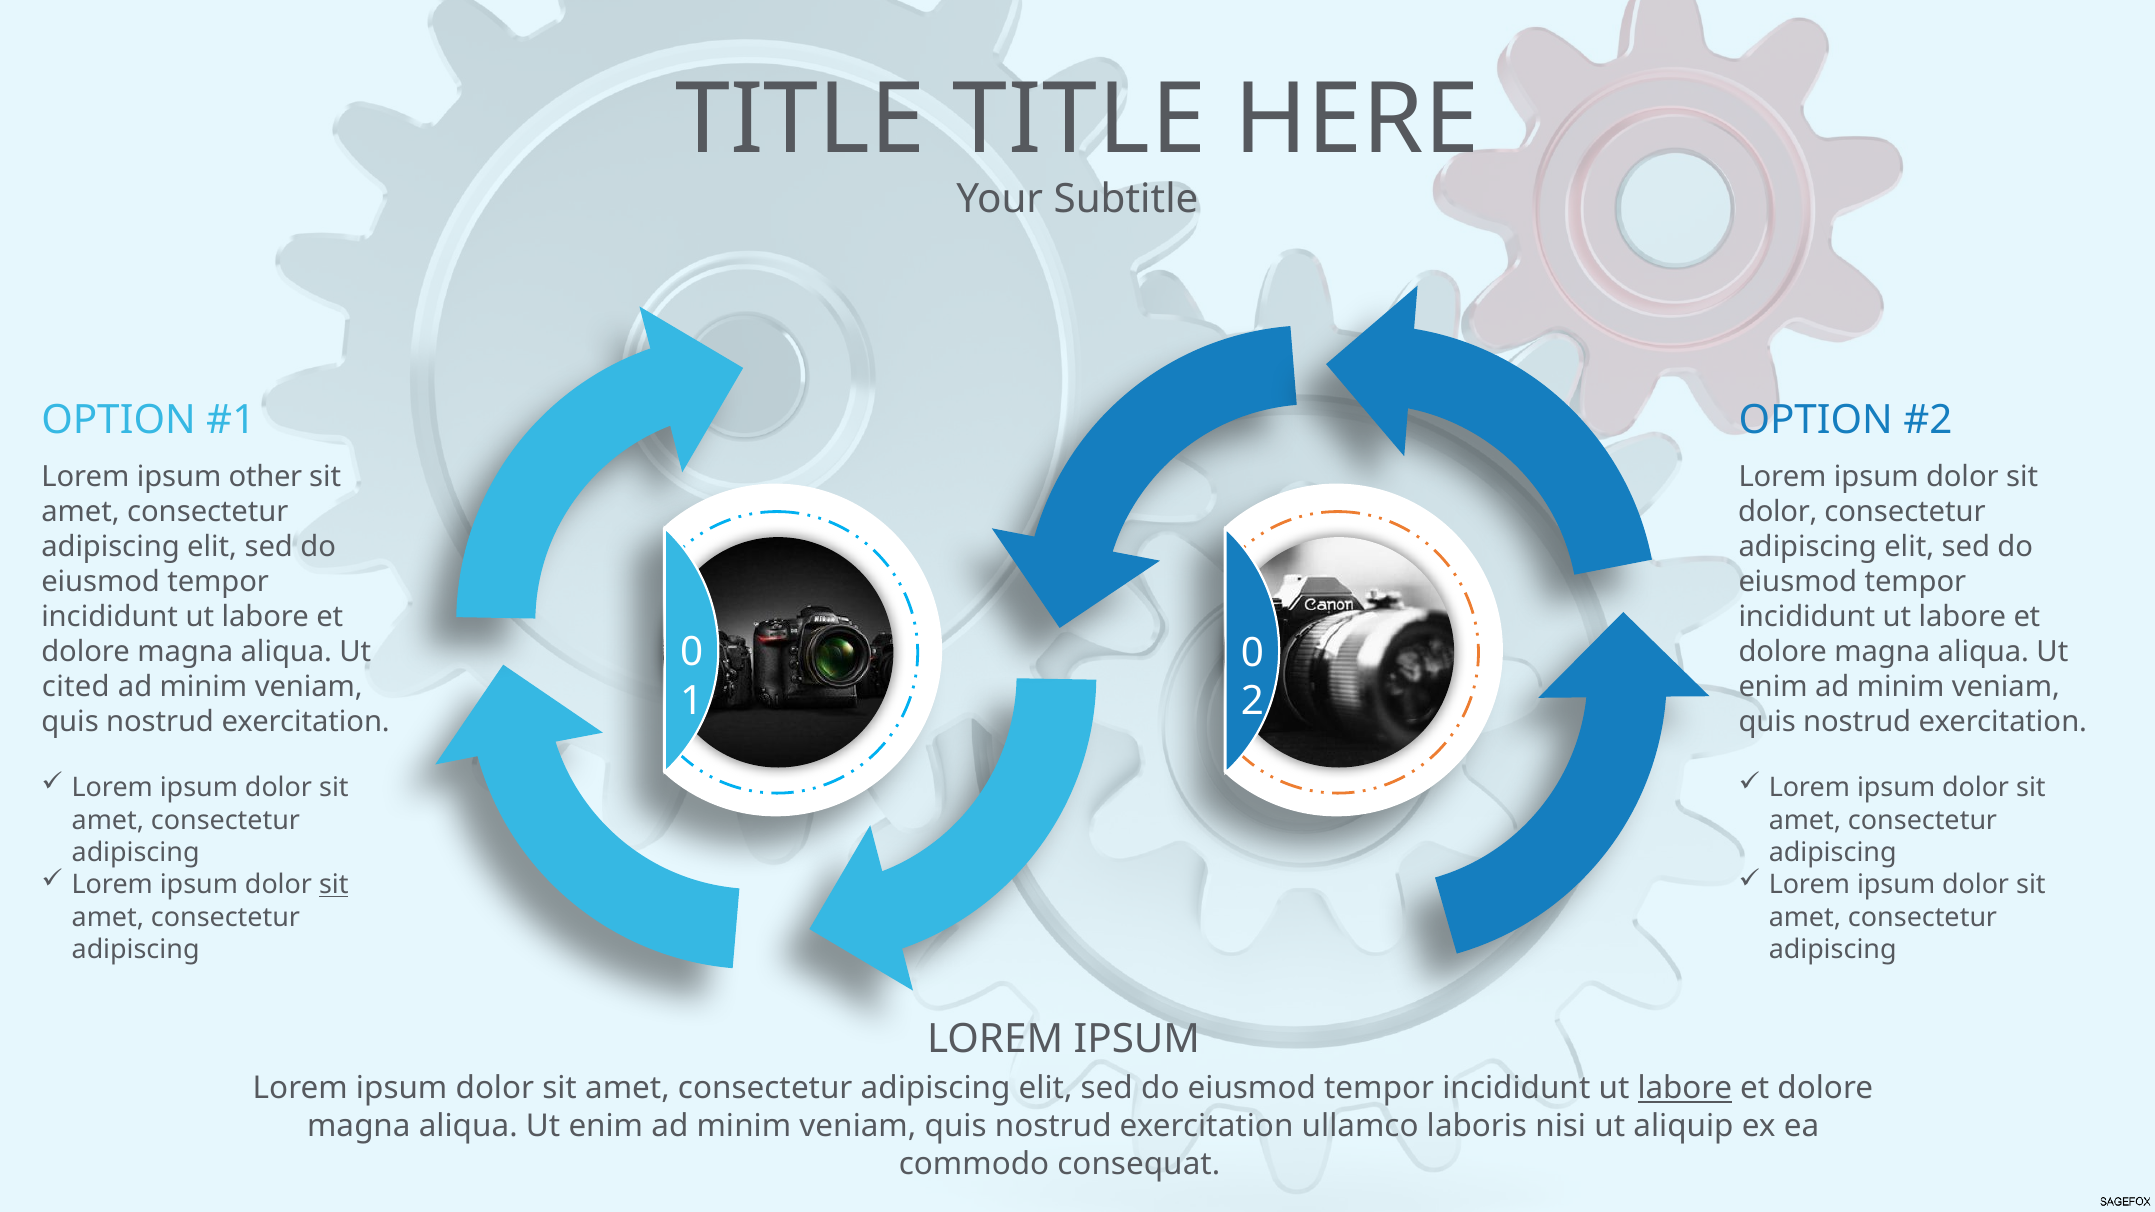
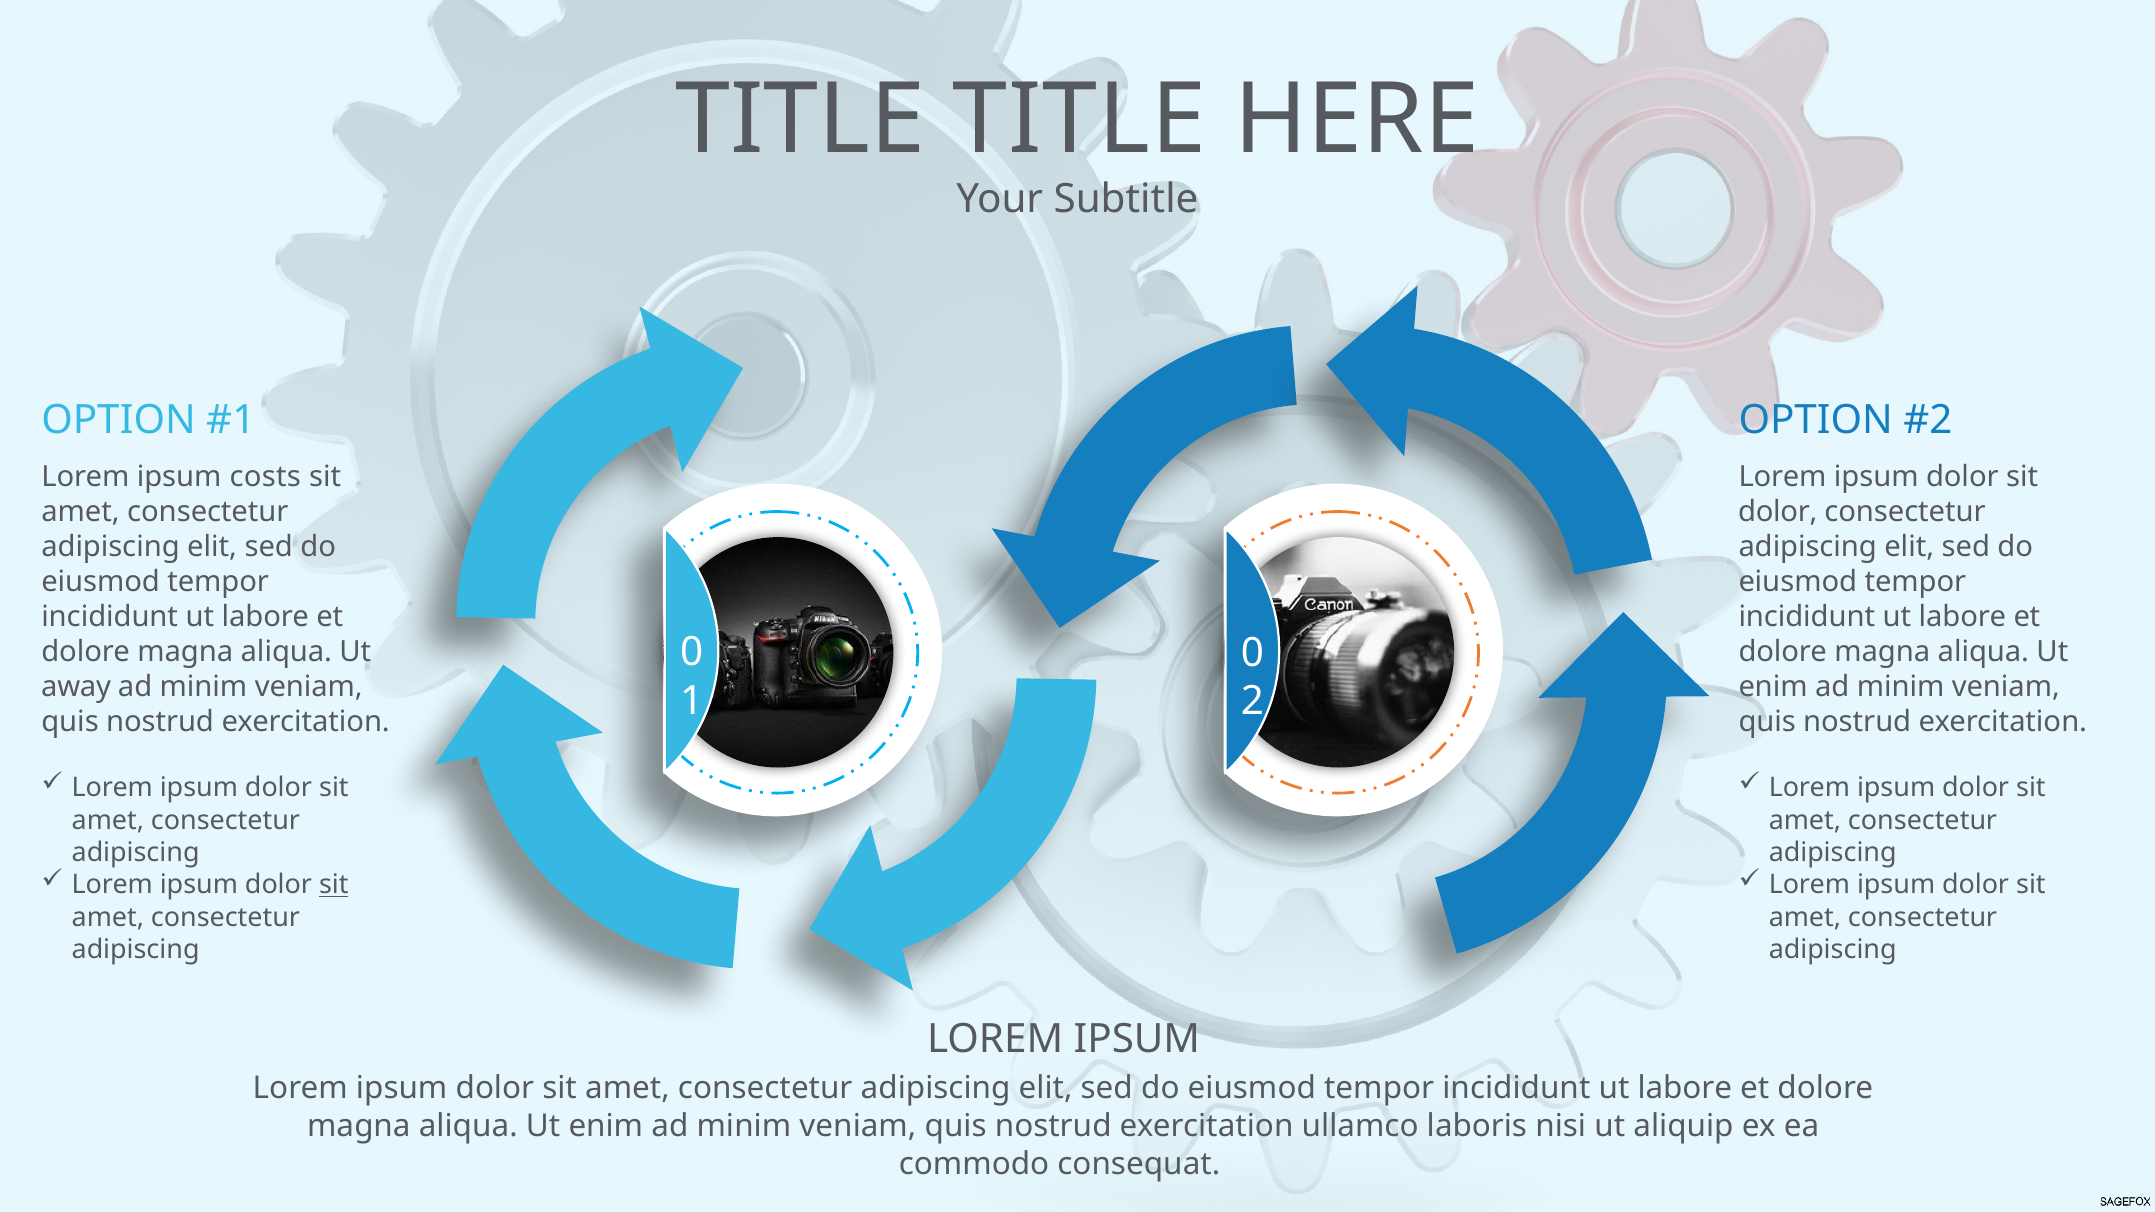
other: other -> costs (265, 477)
cited: cited -> away (76, 687)
labore underline: present -> none (1685, 1089)
